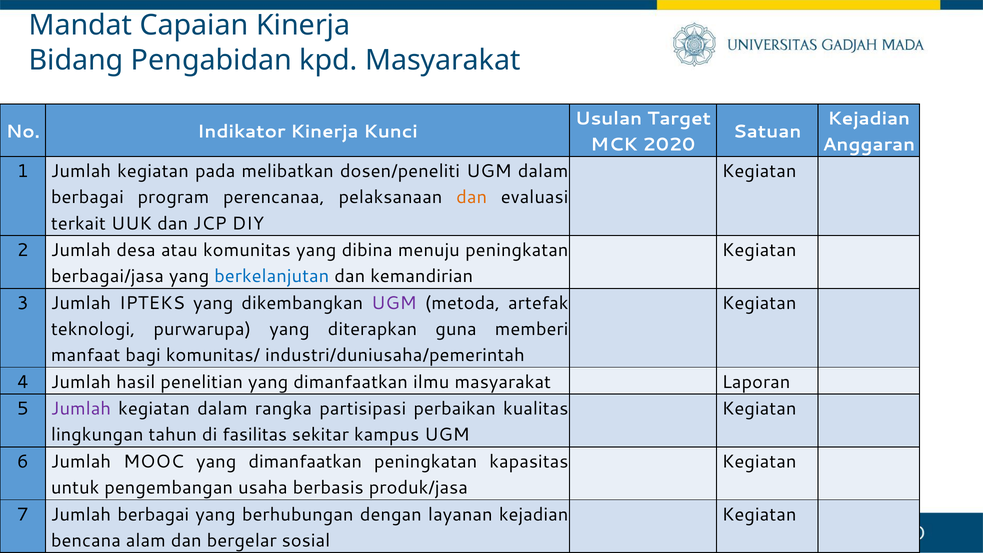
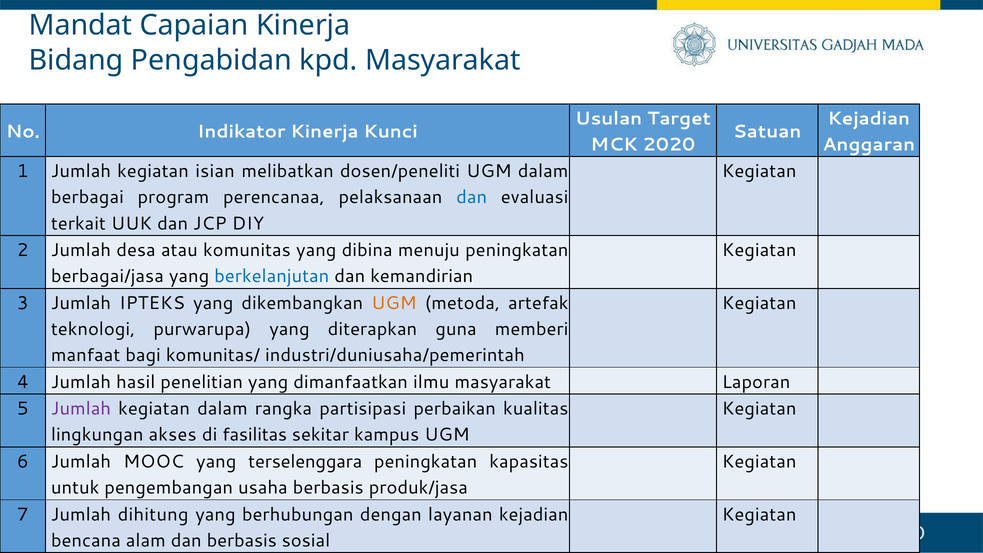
pada: pada -> isian (215, 171)
dan colour: orange -> blue (472, 197)
UGM colour: purple -> orange (394, 303)
tahun: tahun -> akses (173, 435)
dimanfaatkan: dimanfaatkan -> terselenggara (305, 462)
Jumlah berbagai: berbagai -> dihitung (153, 515)
dan bergelar: bergelar -> berbasis (242, 541)
